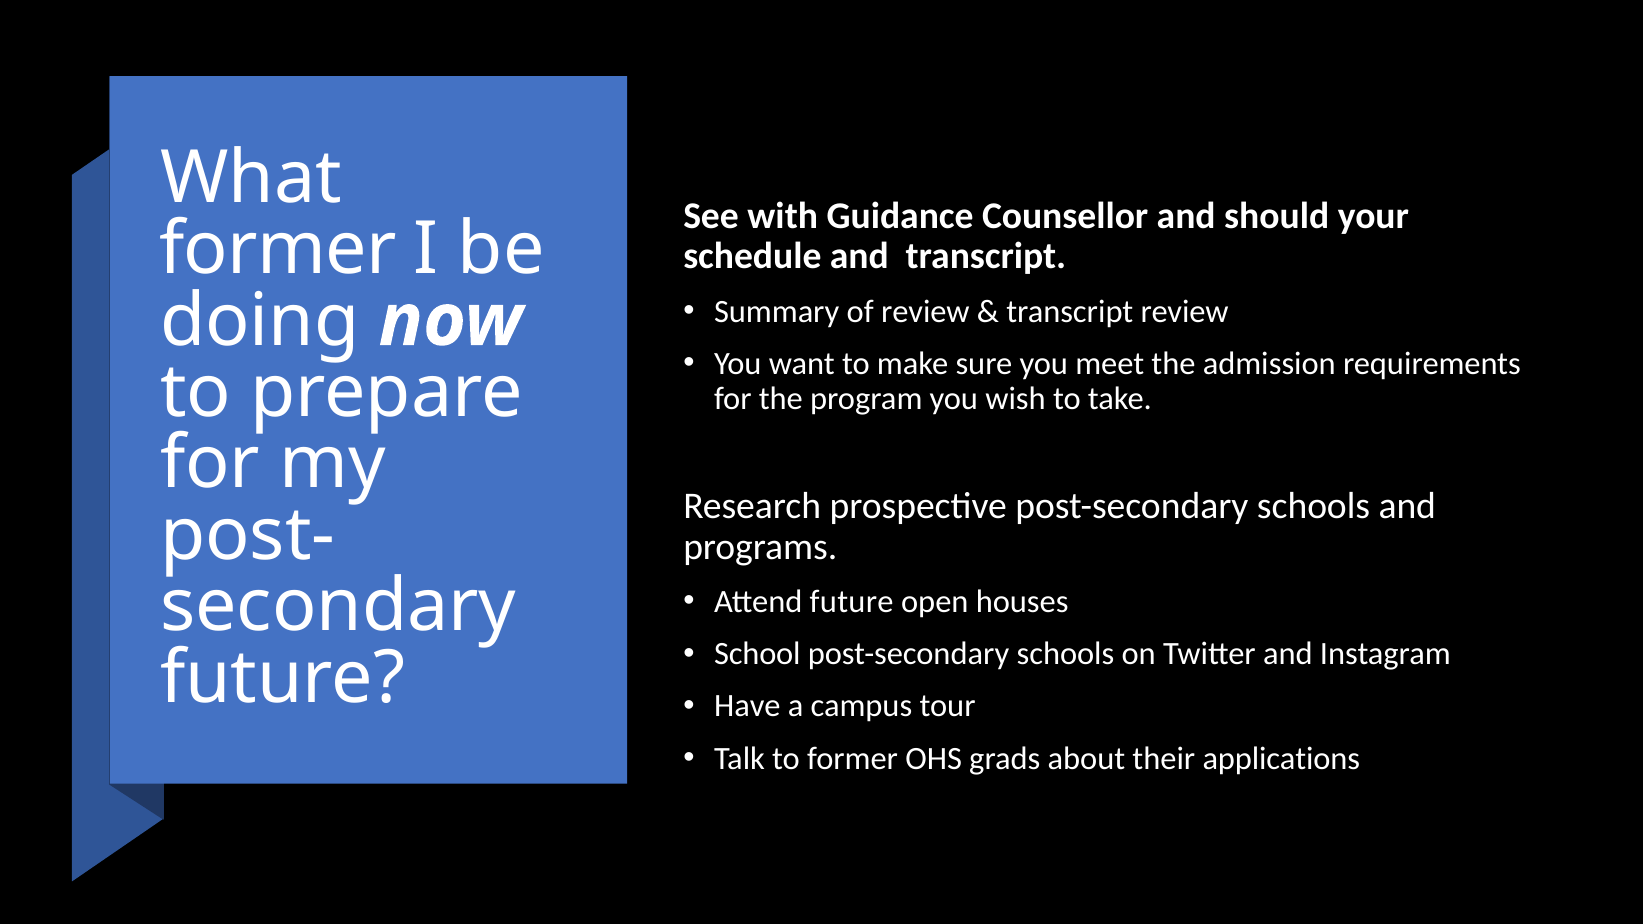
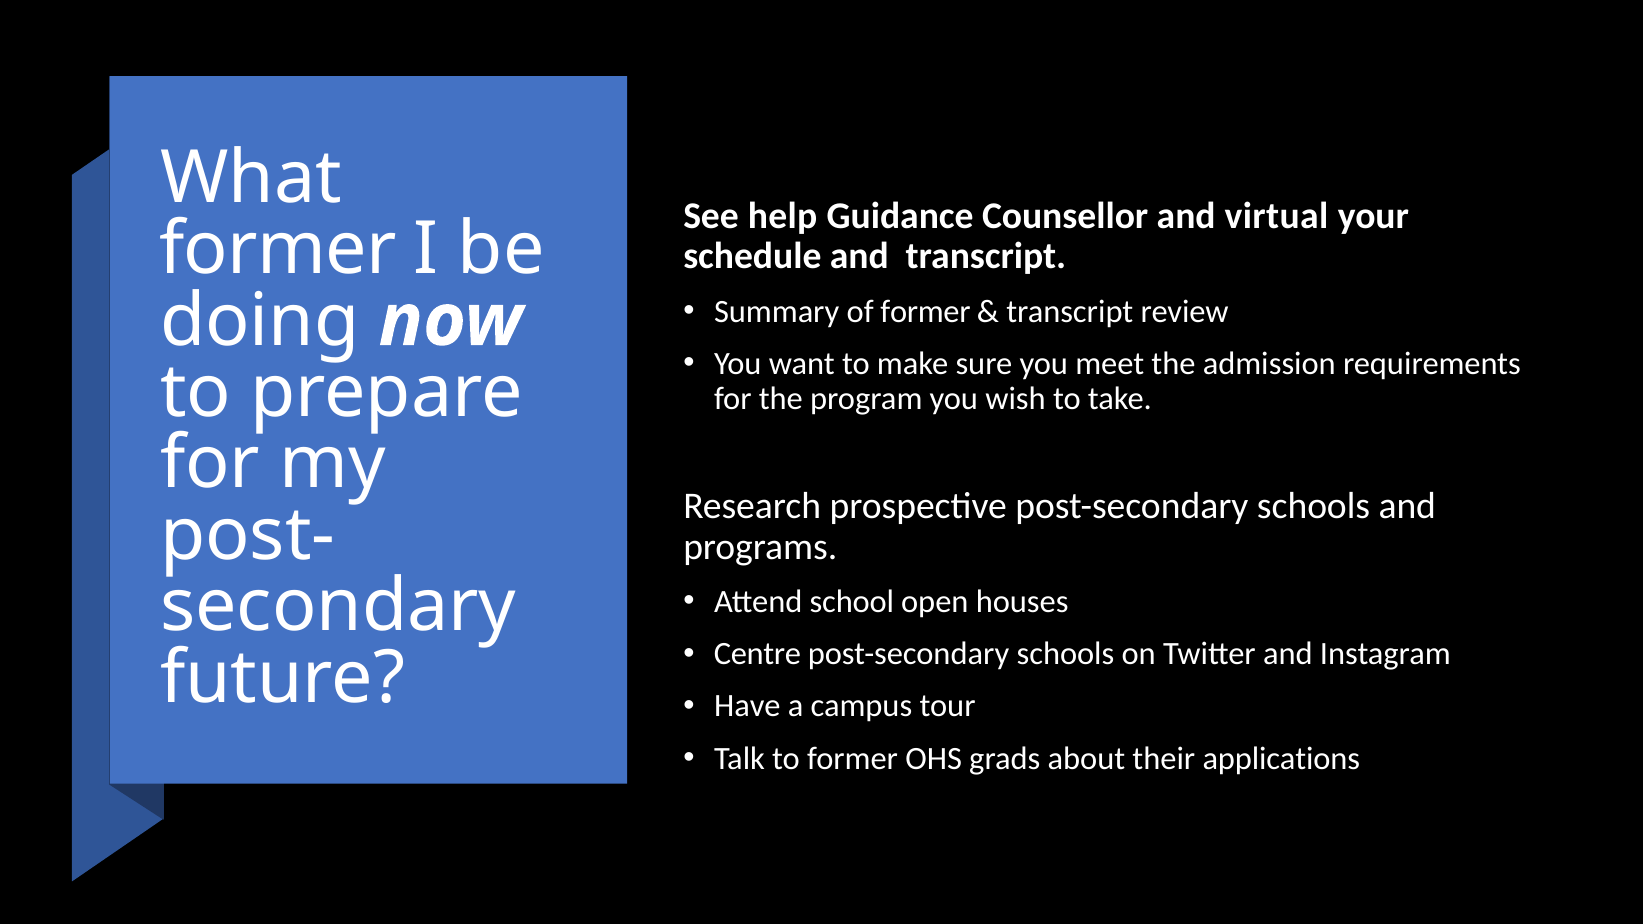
with: with -> help (783, 216)
should: should -> virtual (1277, 216)
of review: review -> former (926, 311)
Attend future: future -> school (852, 602)
School: School -> Centre (757, 654)
